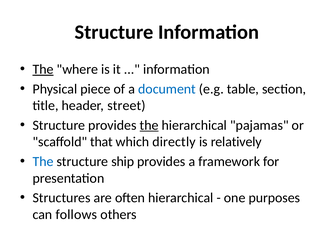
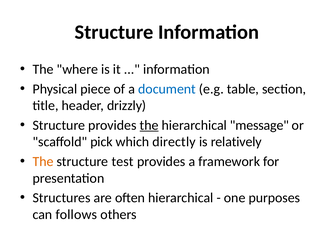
The underline: present -> none (43, 69)
street: street -> drizzly (127, 106)
pajamas: pajamas -> message (259, 125)
that: that -> pick (101, 142)
The colour: blue -> orange (43, 162)
ship: ship -> test (123, 162)
